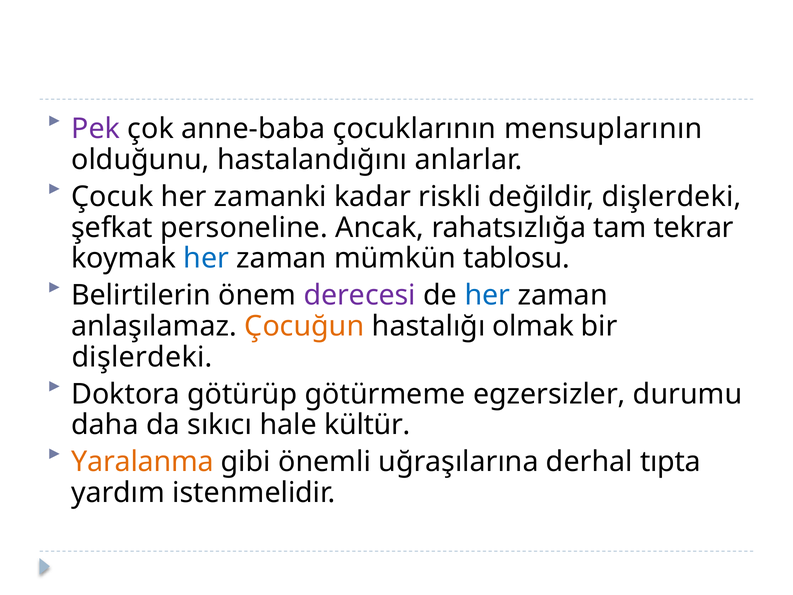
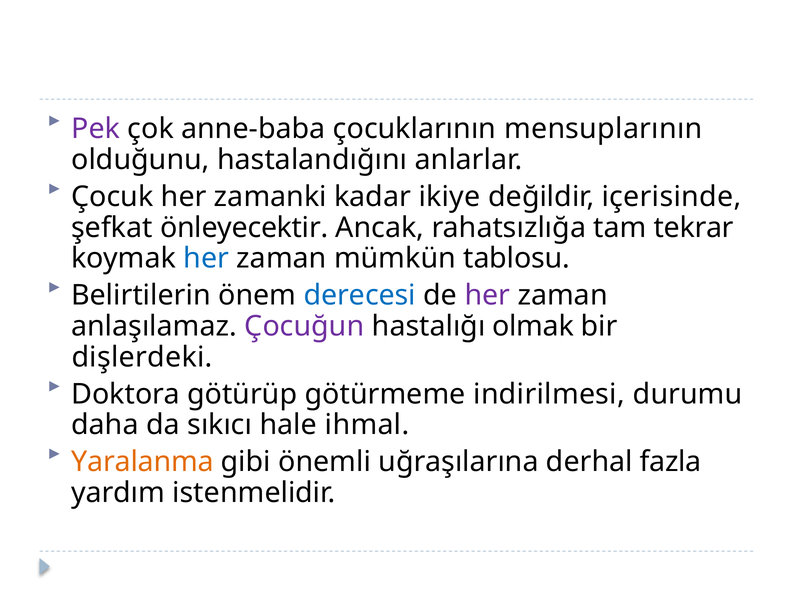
riskli: riskli -> ikiye (450, 197)
değildir dişlerdeki: dişlerdeki -> içerisinde (671, 197)
personeline: personeline -> önleyecektir (244, 227)
derecesi colour: purple -> blue (360, 295)
her colour: blue -> purple (487, 295)
Çocuğun colour: orange -> purple (304, 326)
egzersizler: egzersizler -> indirilmesi (549, 394)
kültür: kültür -> ihmal (367, 425)
tıpta: tıpta -> fazla (671, 462)
